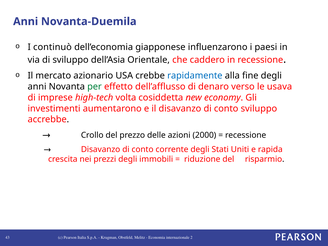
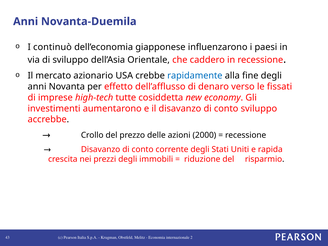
per colour: green -> black (95, 87)
usava: usava -> fissati (280, 87)
volta: volta -> tutte (126, 98)
